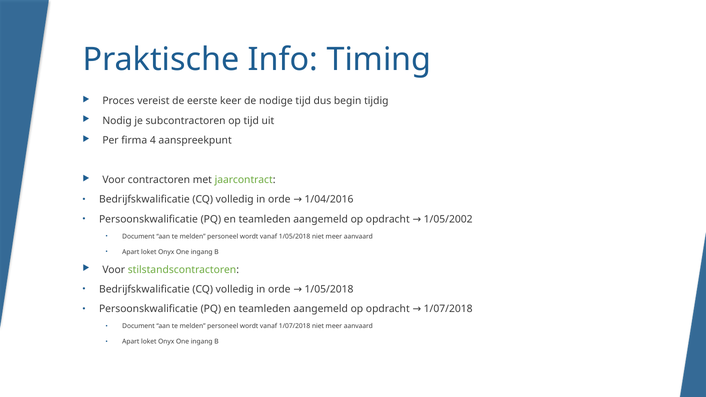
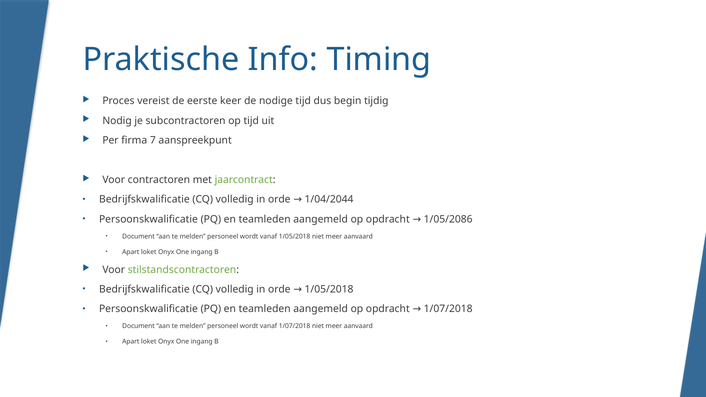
4: 4 -> 7 (153, 140)
1/04/2016: 1/04/2016 -> 1/04/2044 (329, 200)
1/05/2002: 1/05/2002 -> 1/05/2086 (448, 219)
